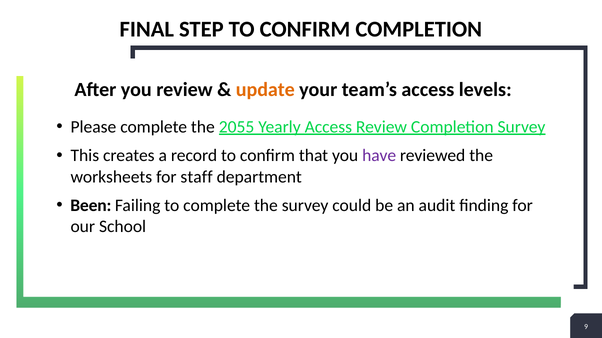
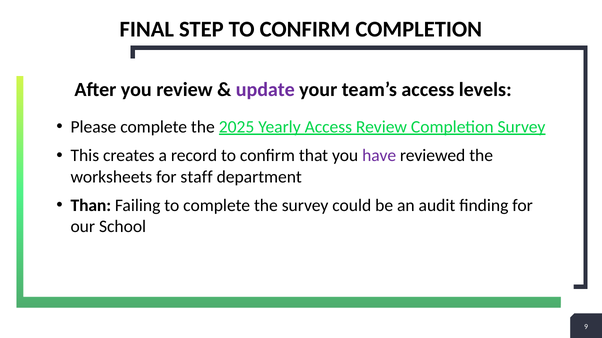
update colour: orange -> purple (265, 90)
2055: 2055 -> 2025 (237, 127)
Been: Been -> Than (91, 206)
